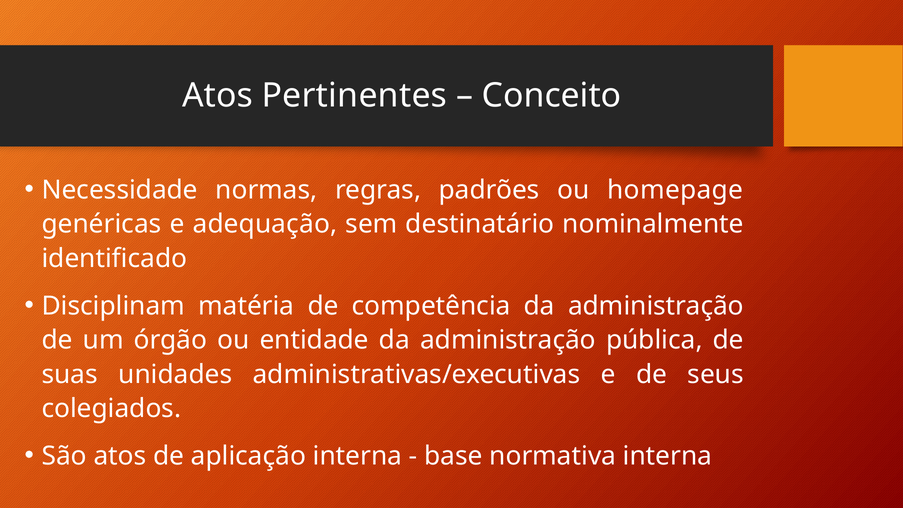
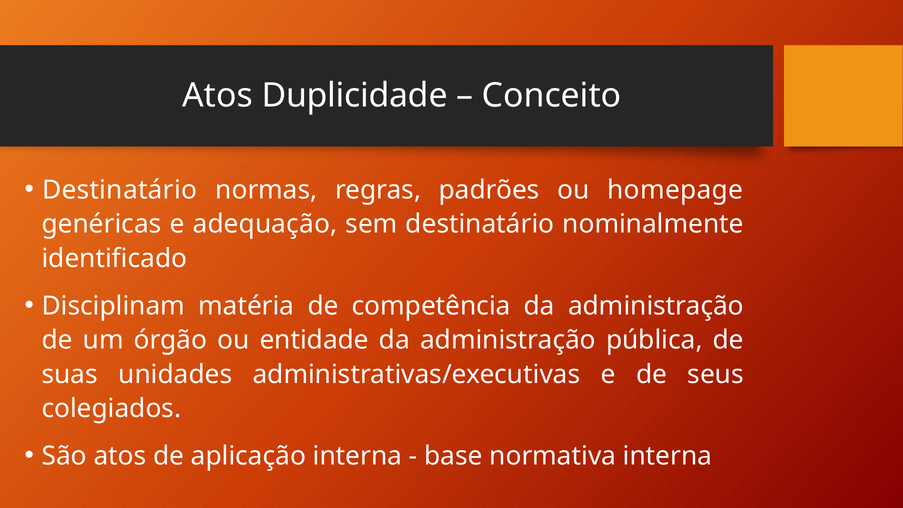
Pertinentes: Pertinentes -> Duplicidade (355, 96)
Necessidade: Necessidade -> Destinatário (120, 190)
